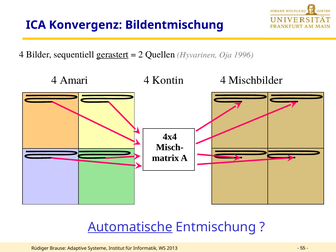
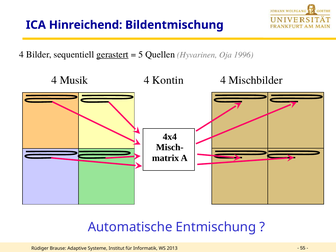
Konvergenz: Konvergenz -> Hinreichend (86, 25)
2: 2 -> 5 (141, 54)
Amari: Amari -> Musik (74, 80)
Automatische underline: present -> none (130, 227)
